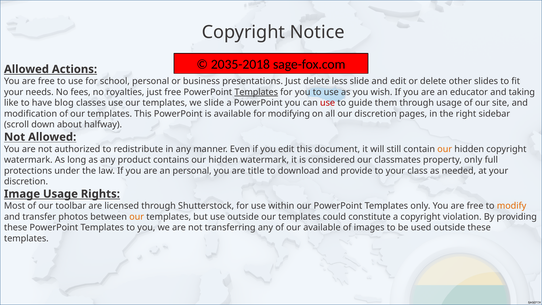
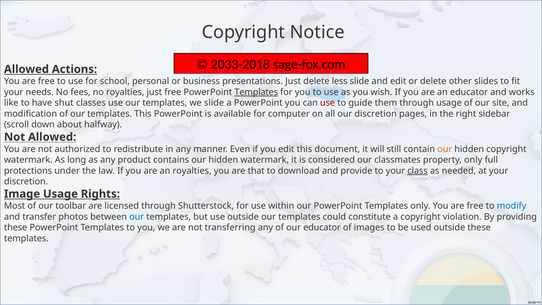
2035-2018: 2035-2018 -> 2033-2018 (240, 64)
taking: taking -> works (522, 92)
blog: blog -> shut (64, 103)
modifying: modifying -> computer (289, 114)
an personal: personal -> royalties (192, 171)
title: title -> that (256, 171)
class underline: none -> present (418, 171)
modify colour: orange -> blue (512, 206)
our colour: orange -> blue (137, 217)
our available: available -> educator (322, 228)
